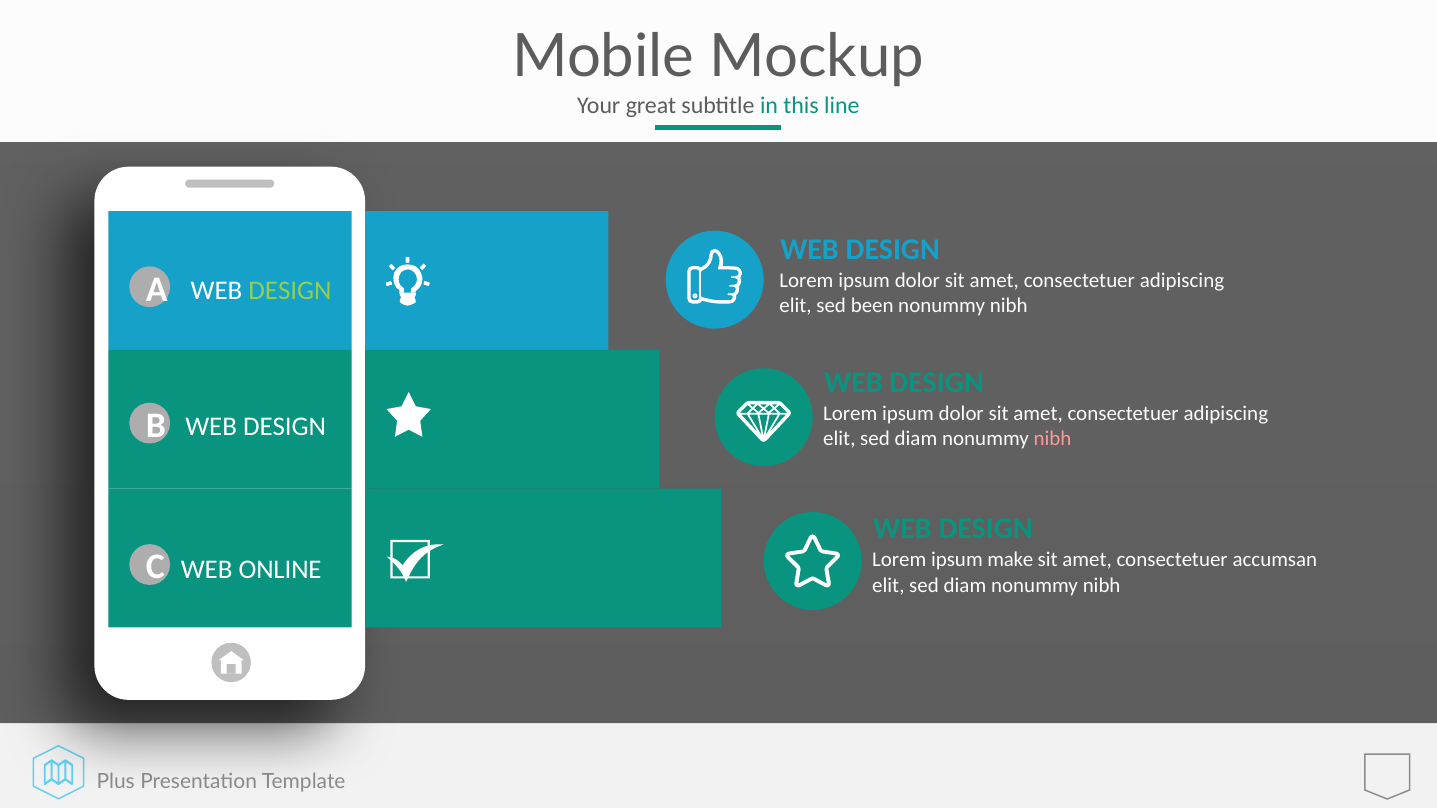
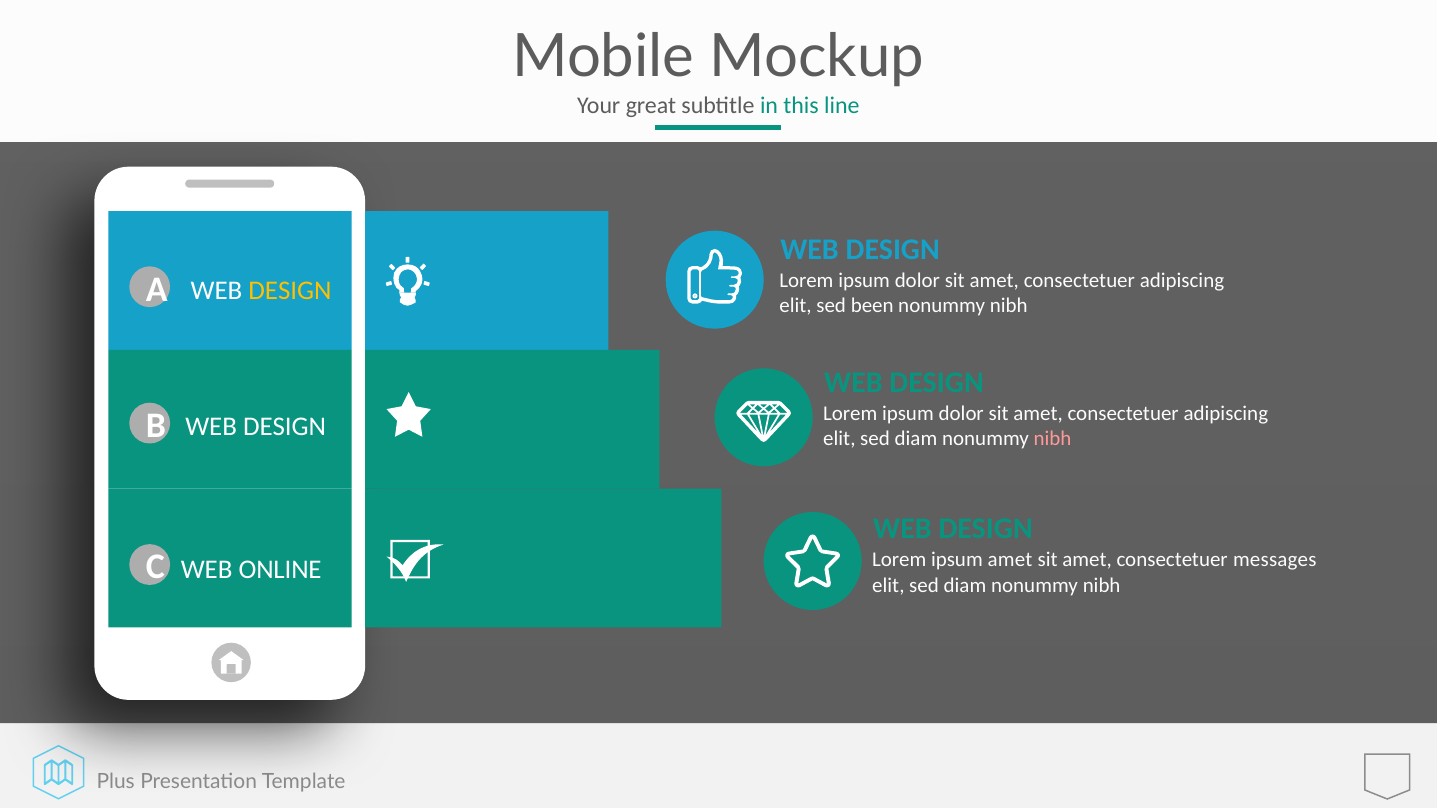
DESIGN colour: light green -> yellow (290, 291)
ipsum make: make -> amet (1010, 560)
accumsan: accumsan -> messages (1275, 560)
